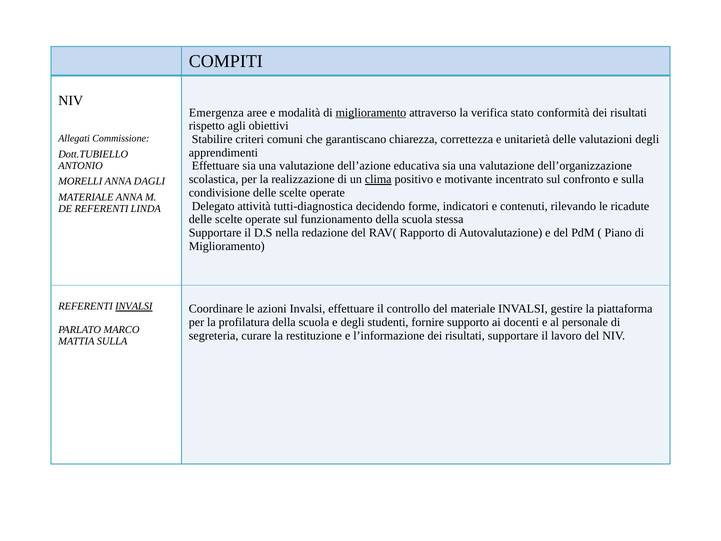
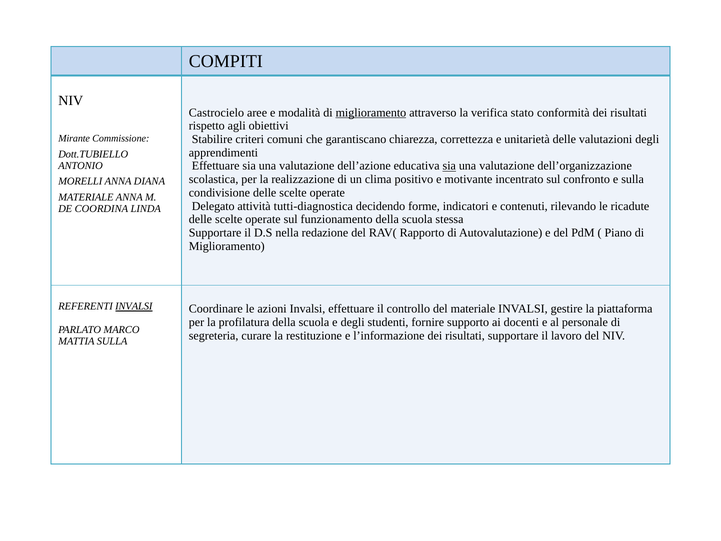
Emergenza: Emergenza -> Castrocielo (216, 113)
Allegati: Allegati -> Mirante (74, 139)
sia underline: none -> present (449, 166)
clima underline: present -> none (378, 179)
DAGLI: DAGLI -> DIANA (149, 181)
DE REFERENTI: REFERENTI -> COORDINA (101, 209)
